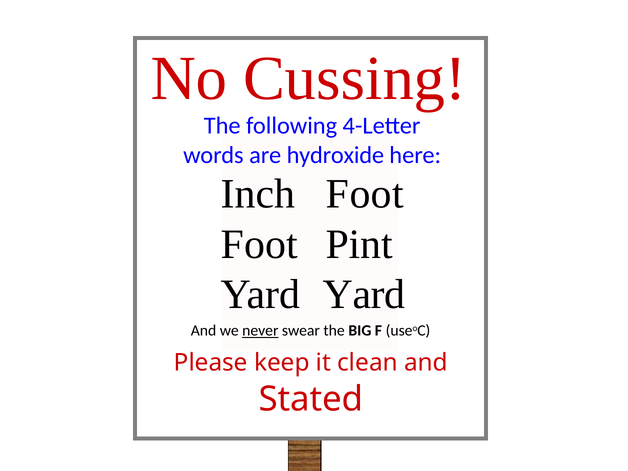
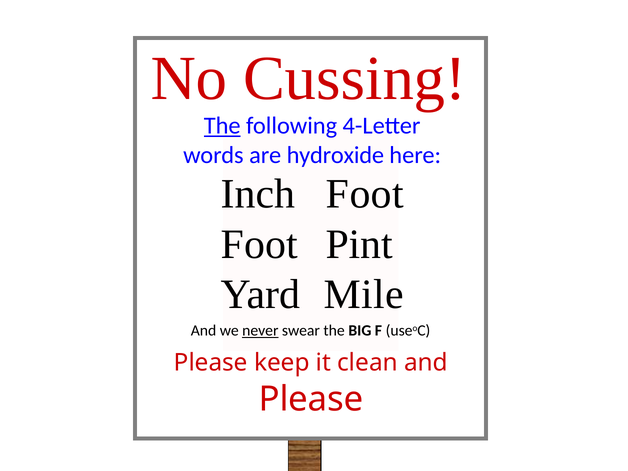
The underline: none -> present (222, 126)
Yard Yard: Yard -> Mile (364, 294)
Stated: Stated -> Please (311, 399)
